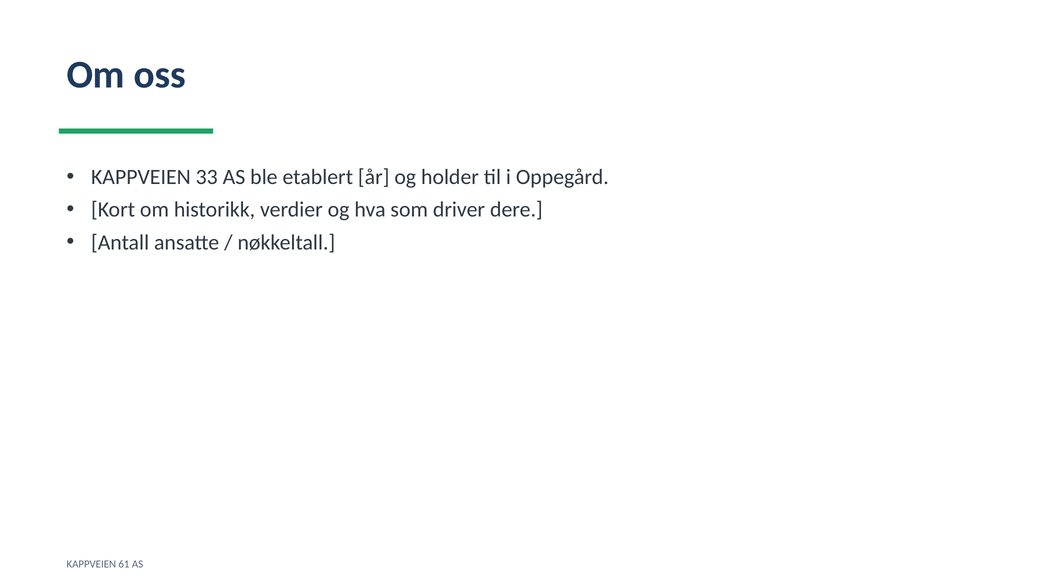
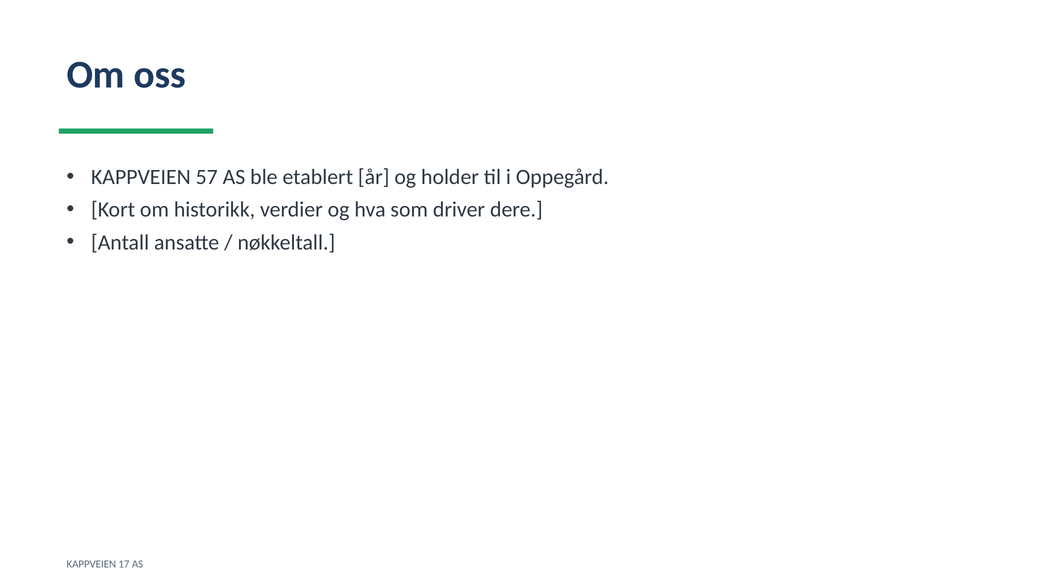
33: 33 -> 57 (207, 177)
61: 61 -> 17 (124, 565)
